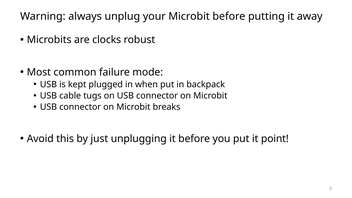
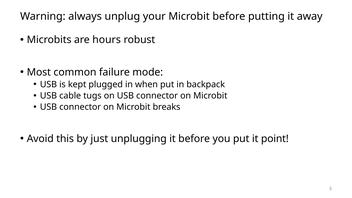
clocks: clocks -> hours (107, 40)
